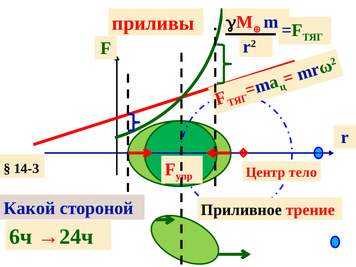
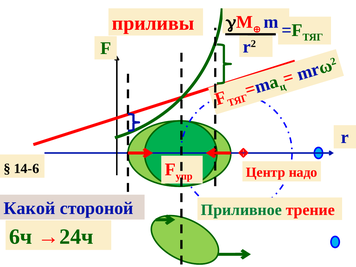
14-3: 14-3 -> 14-6 (27, 169)
тело: тело -> надо (303, 172)
Приливное colour: black -> green (241, 210)
